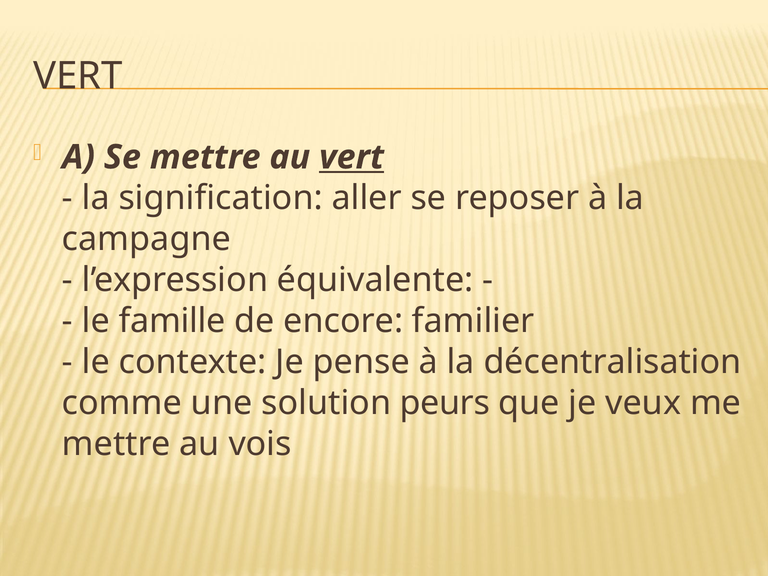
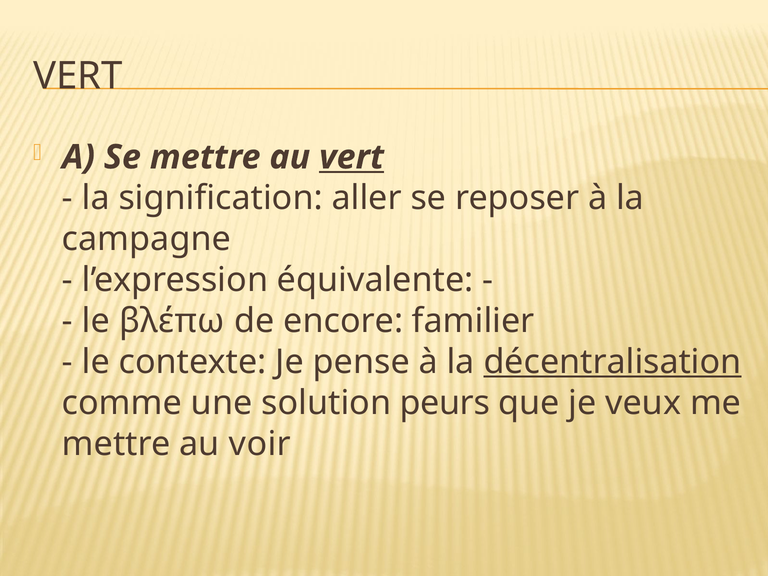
famille: famille -> βλέπω (172, 321)
décentralisation underline: none -> present (612, 362)
vois: vois -> voir (260, 444)
